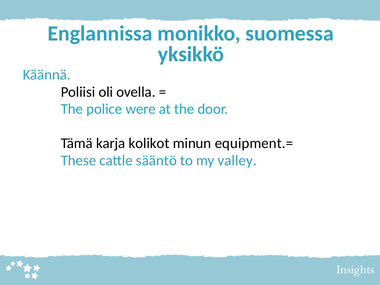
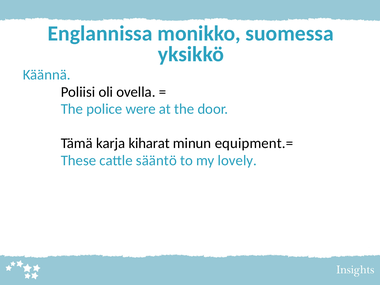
kolikot: kolikot -> kiharat (149, 143)
valley: valley -> lovely (237, 160)
